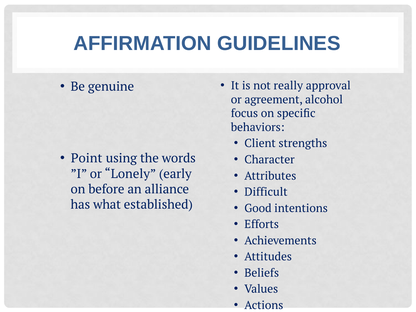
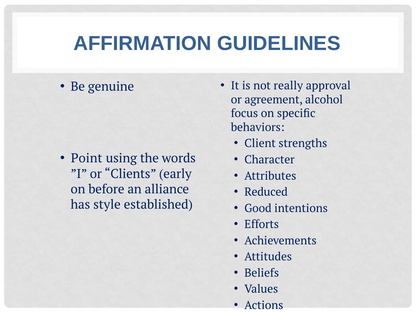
Lonely: Lonely -> Clients (130, 174)
Difficult: Difficult -> Reduced (266, 192)
what: what -> style (107, 205)
